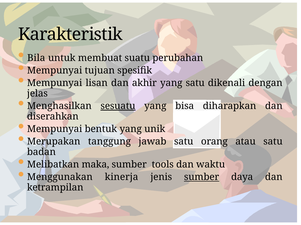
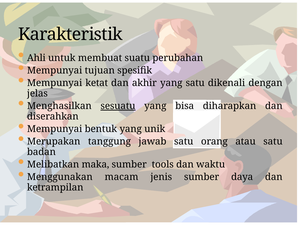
Bila: Bila -> Ahli (36, 58)
lisan: lisan -> ketat (97, 83)
kinerja: kinerja -> macam (122, 178)
sumber underline: present -> none (202, 178)
